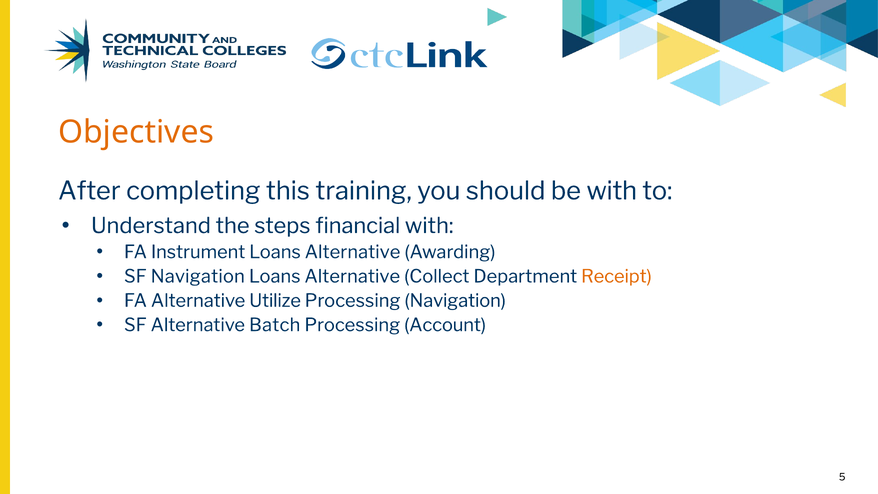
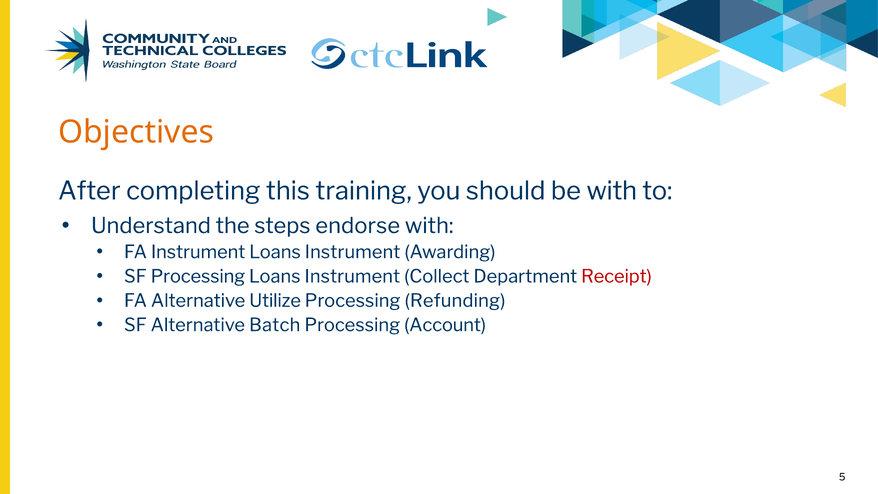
financial: financial -> endorse (358, 226)
Alternative: Alternative -> Instrument (353, 252)
SF Navigation: Navigation -> Processing (198, 276)
Alternative: Alternative -> Instrument (352, 276)
Receipt colour: orange -> red (616, 276)
Processing Navigation: Navigation -> Refunding (455, 301)
